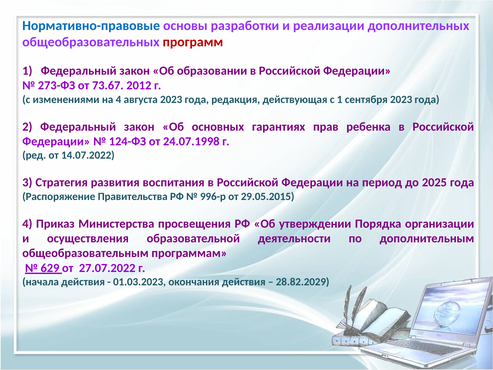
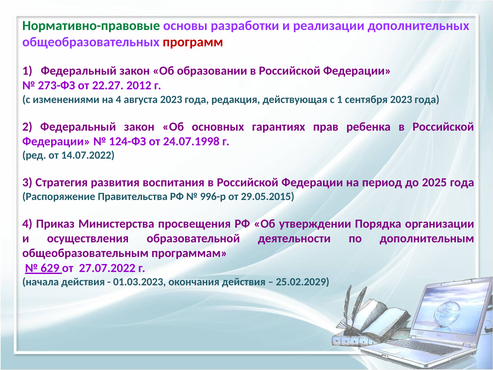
Нормативно-правовые colour: blue -> green (91, 26)
73.67: 73.67 -> 22.27 (108, 86)
28.82.2029: 28.82.2029 -> 25.02.2029 (303, 282)
